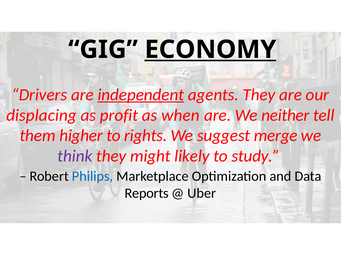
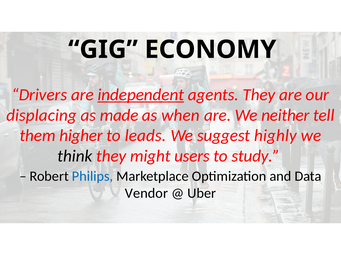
ECONOMY underline: present -> none (210, 50)
profit: profit -> made (119, 116)
rights: rights -> leads (145, 136)
merge: merge -> highly (275, 136)
think colour: purple -> black (75, 156)
likely: likely -> users (192, 156)
Reports: Reports -> Vendor (146, 194)
